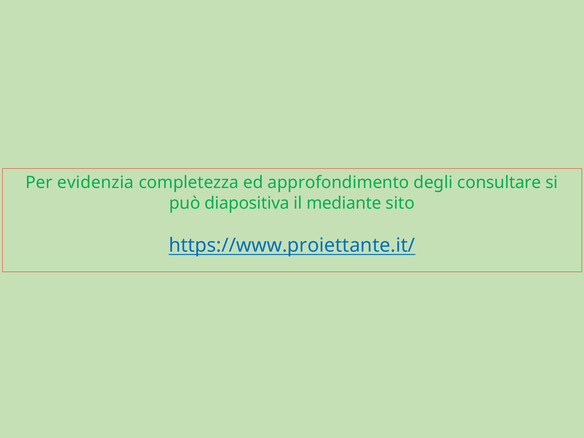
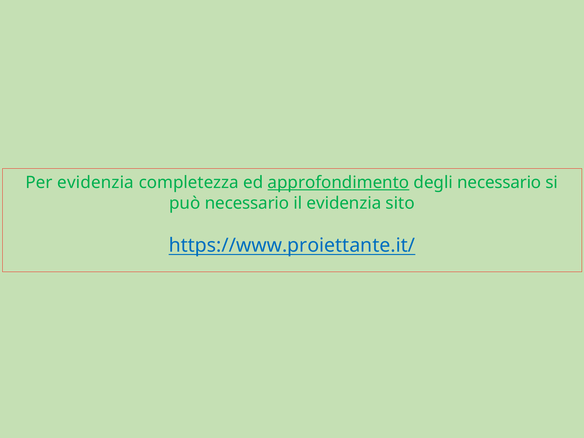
approfondimento underline: none -> present (338, 183)
degli consultare: consultare -> necessario (499, 183)
può diapositiva: diapositiva -> necessario (247, 203)
il mediante: mediante -> evidenzia (344, 203)
